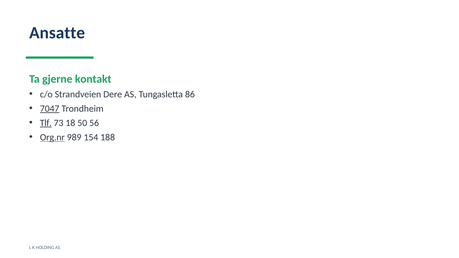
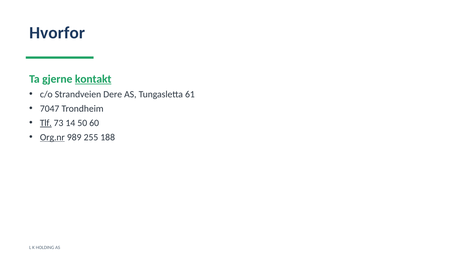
Ansatte: Ansatte -> Hvorfor (57, 33)
kontakt underline: none -> present (93, 79)
86: 86 -> 61 (190, 94)
7047 underline: present -> none (50, 109)
18: 18 -> 14 (70, 123)
56: 56 -> 60 (94, 123)
154: 154 -> 255 (91, 137)
